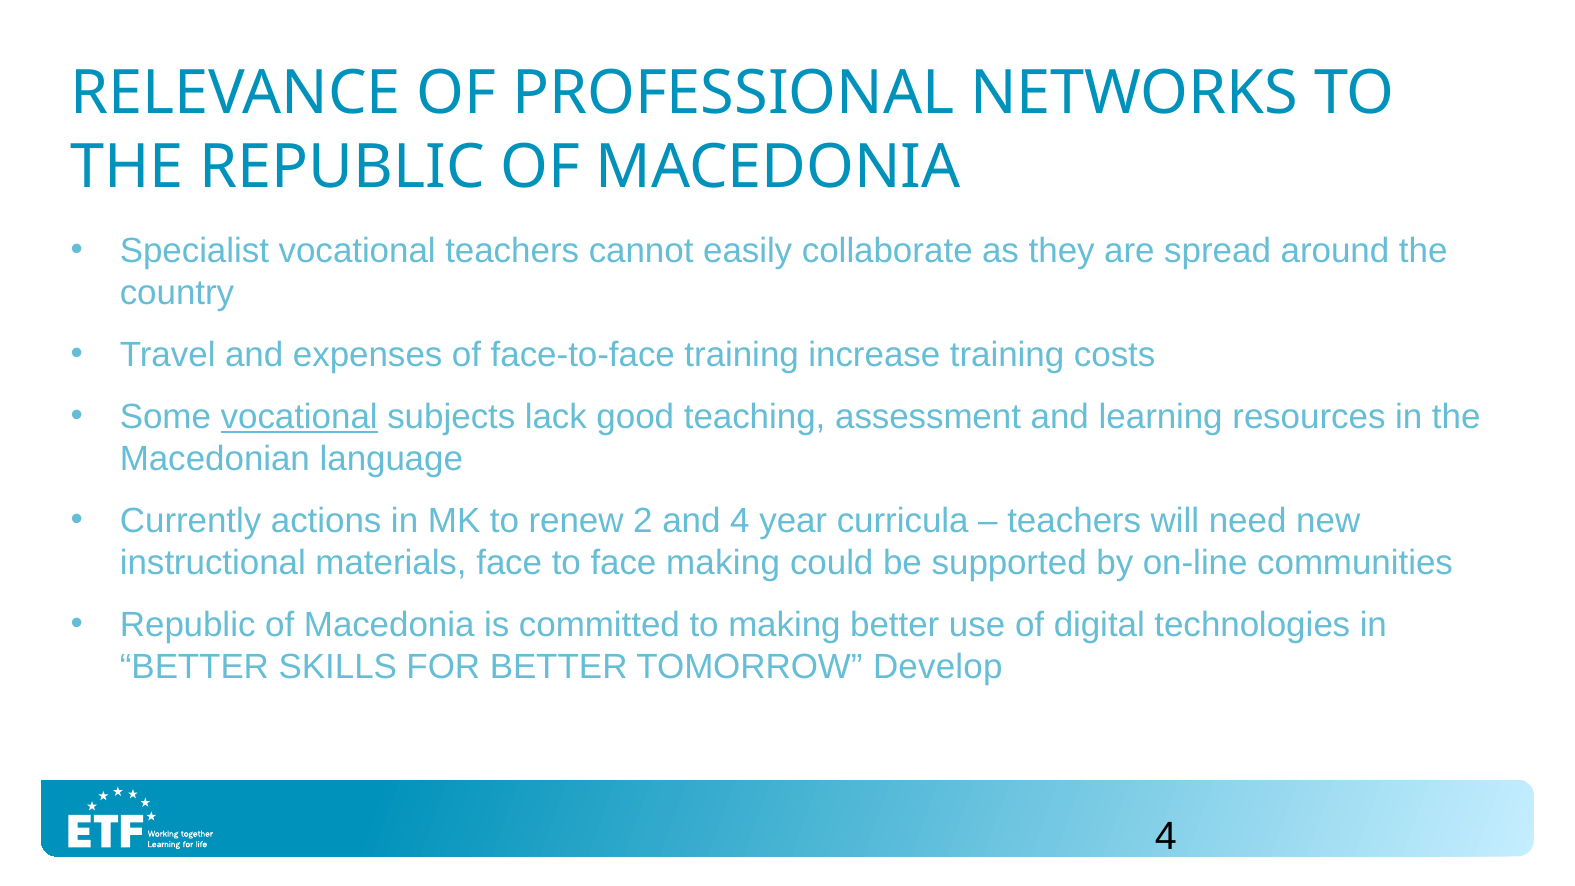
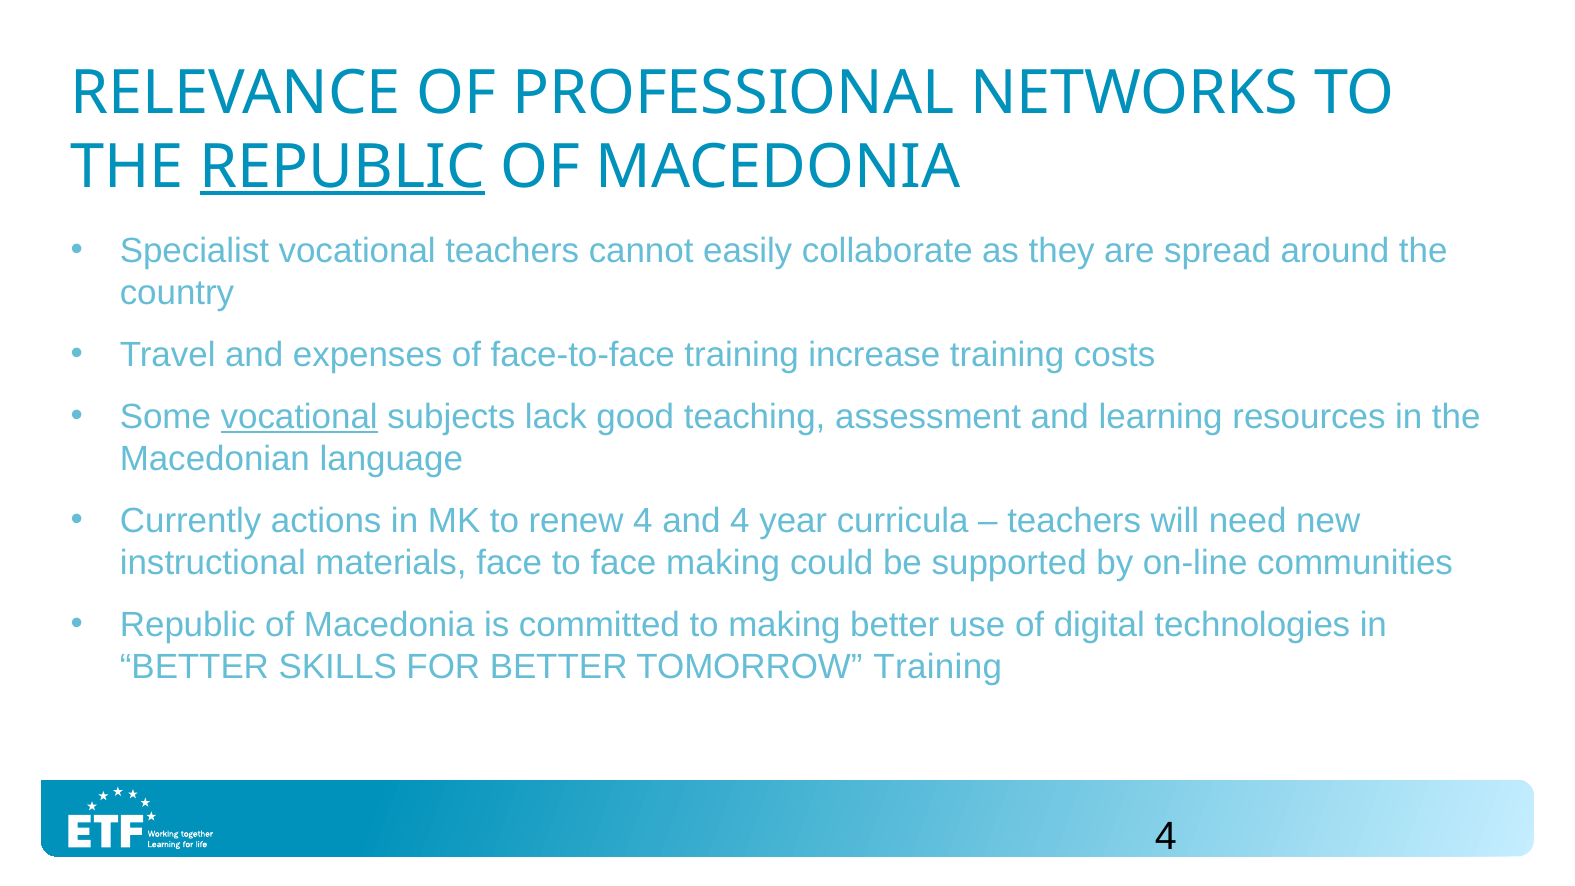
REPUBLIC underline: none -> present (342, 167)
renew 2: 2 -> 4 (643, 521)
TOMORROW Develop: Develop -> Training (938, 667)
